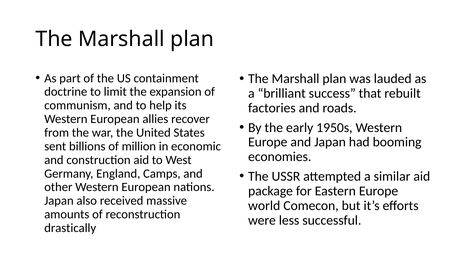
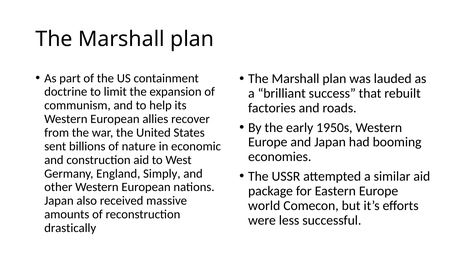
million: million -> nature (139, 146)
Camps: Camps -> Simply (162, 174)
